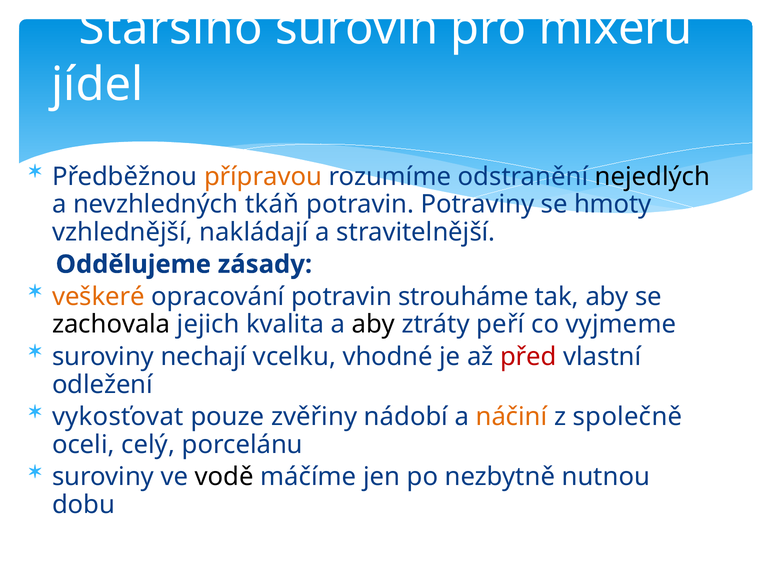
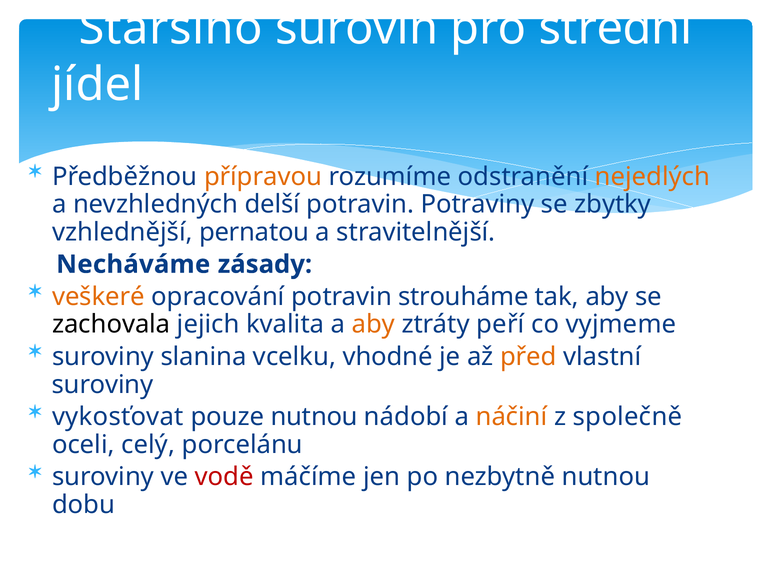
mixéru: mixéru -> střední (615, 28)
nejedlých colour: black -> orange (652, 177)
tkáň: tkáň -> delší (272, 204)
hmoty: hmoty -> zbytky (613, 204)
nakládají: nakládají -> pernatou (254, 232)
Oddělujeme: Oddělujeme -> Necháváme (133, 264)
aby colour: black -> orange (374, 325)
nechají: nechají -> slanina (204, 357)
před colour: red -> orange (528, 357)
odležení: odležení -> suroviny (103, 385)
pouze zvěřiny: zvěřiny -> nutnou (314, 417)
vodě colour: black -> red (224, 477)
